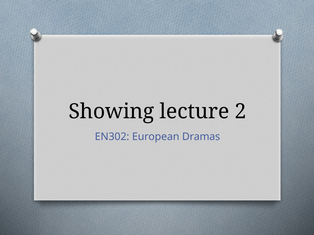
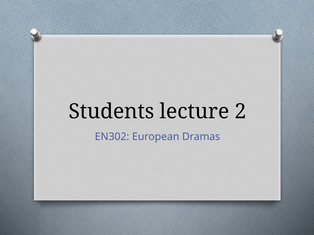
Showing: Showing -> Students (111, 112)
